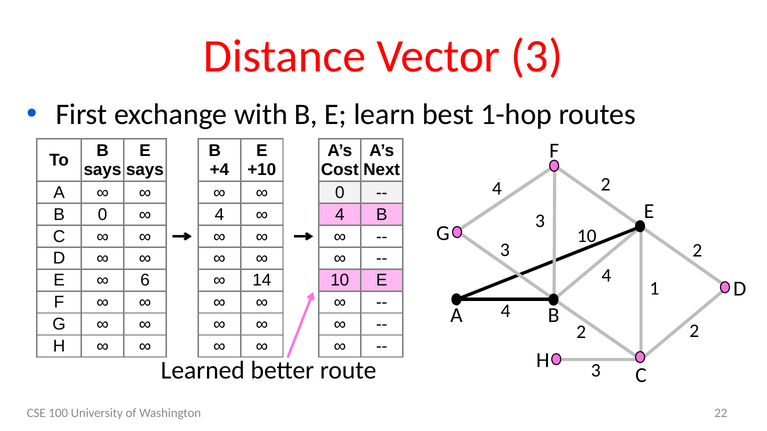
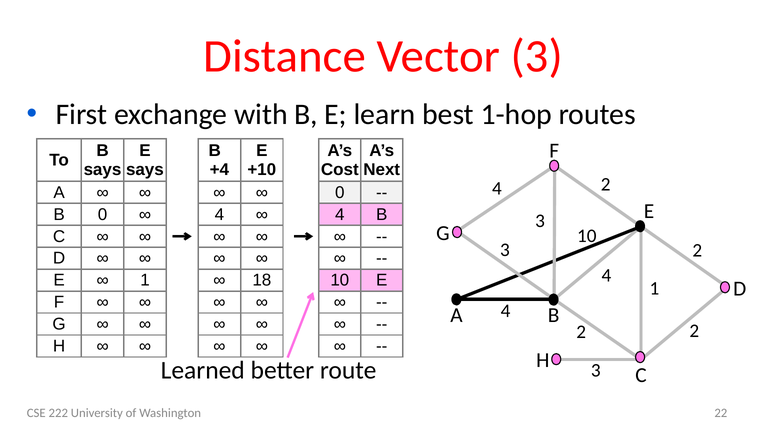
6: 6 -> 1 (145, 281)
14: 14 -> 18 (262, 281)
100: 100 -> 222 (58, 413)
